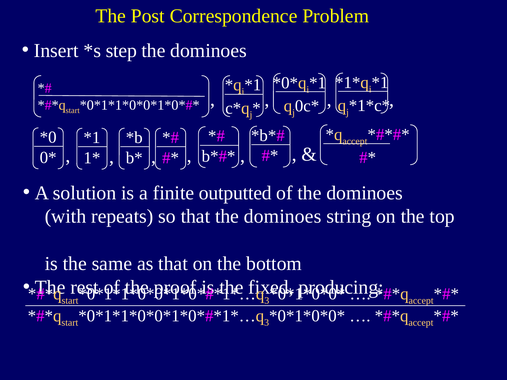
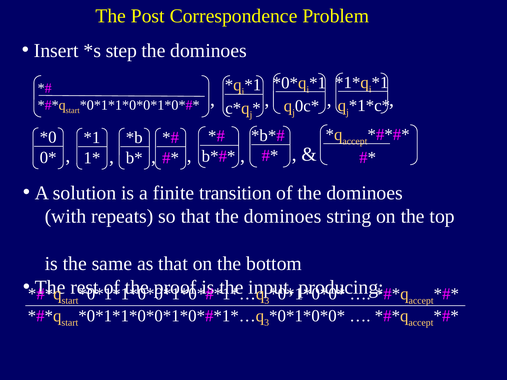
outputted: outputted -> transition (235, 193)
fixed: fixed -> input (271, 288)
